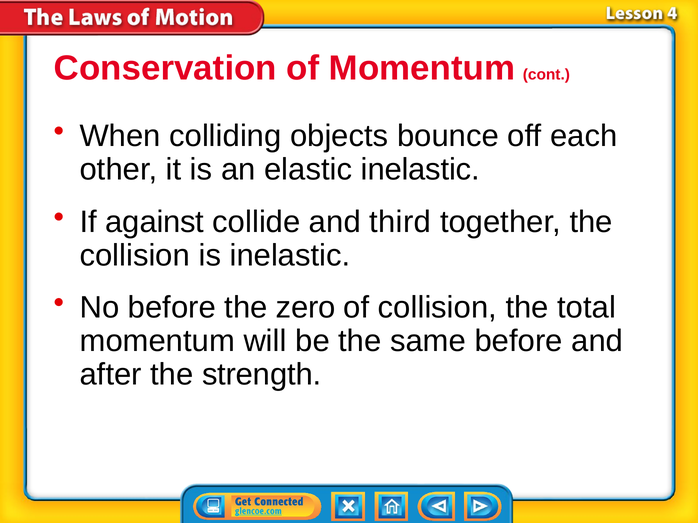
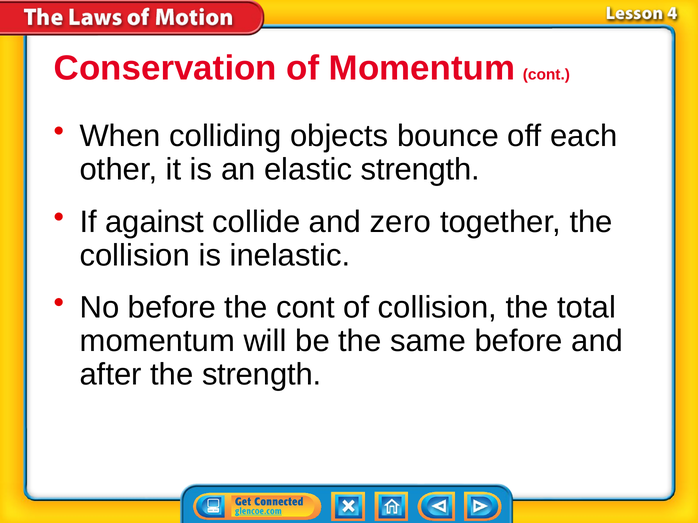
elastic inelastic: inelastic -> strength (420, 170)
third: third -> zero (400, 222)
the zero: zero -> cont (306, 308)
